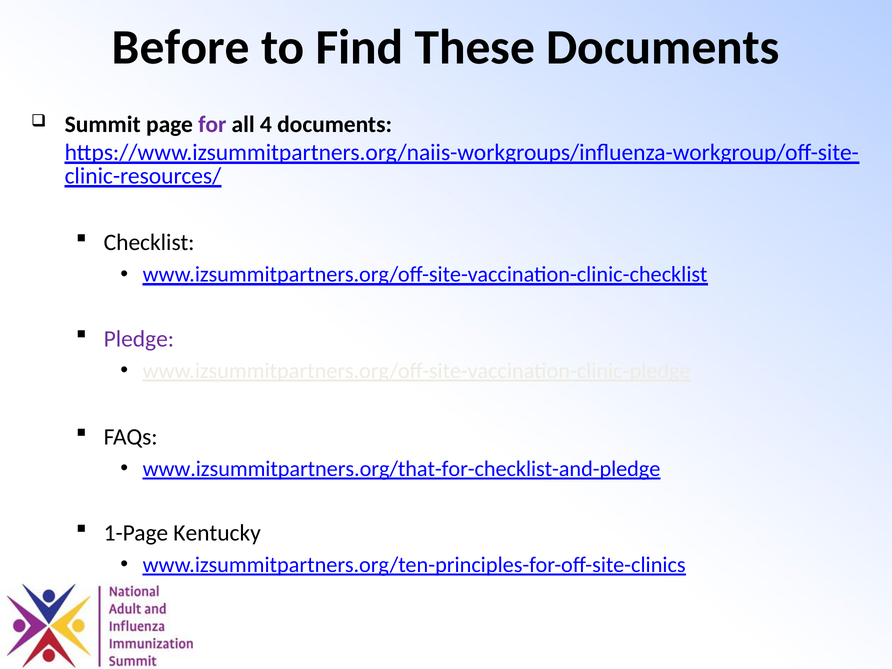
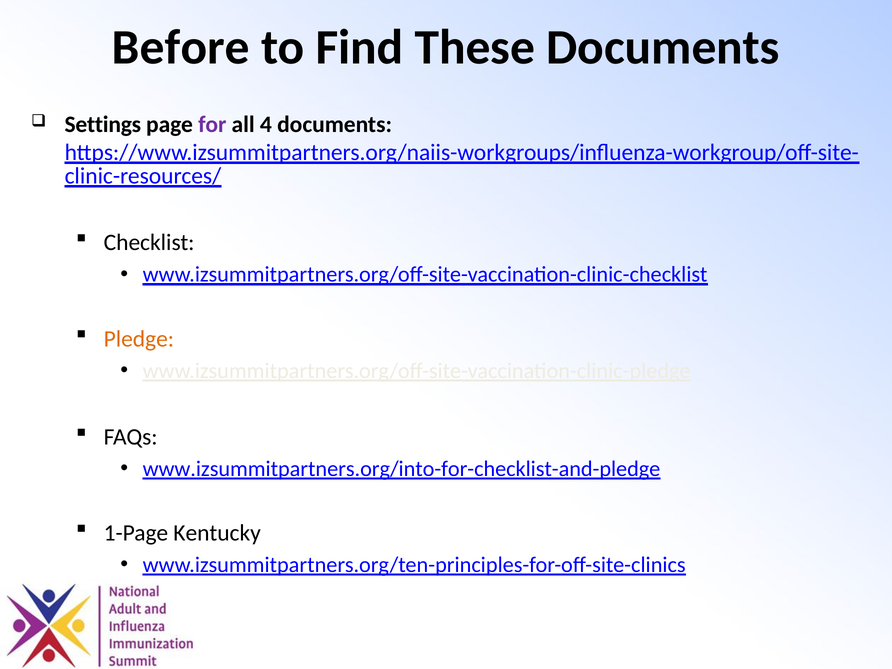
Summit: Summit -> Settings (103, 124)
Pledge colour: purple -> orange (139, 339)
www.izsummitpartners.org/that-for-checklist-and-pledge: www.izsummitpartners.org/that-for-checklist-and-pledge -> www.izsummitpartners.org/into-for-checklist-and-pledge (402, 469)
